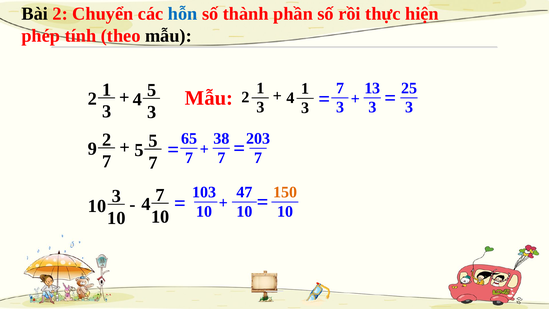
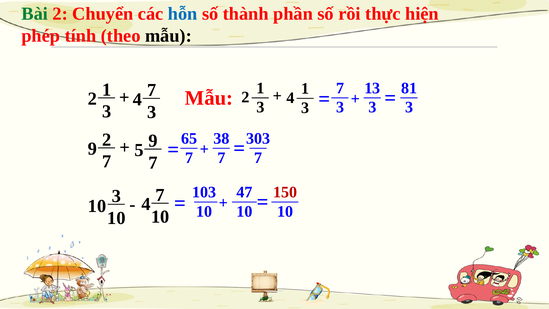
Bài colour: black -> green (35, 14)
25: 25 -> 81 (409, 88)
5: 5 -> 7 (152, 90)
203: 203 -> 303 (258, 138)
9 5: 5 -> 9 (153, 141)
150 colour: orange -> red (285, 192)
